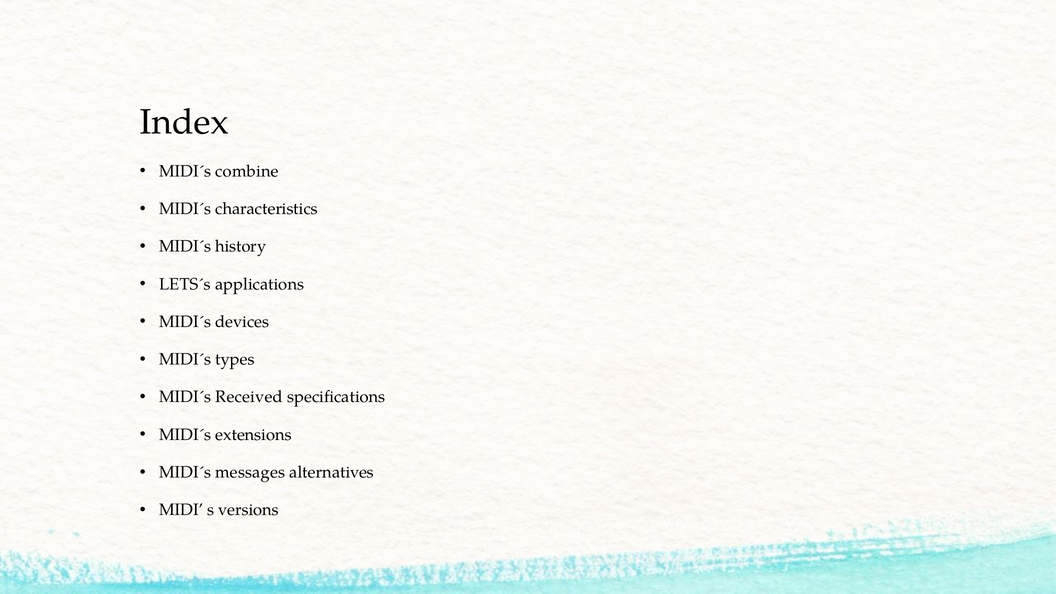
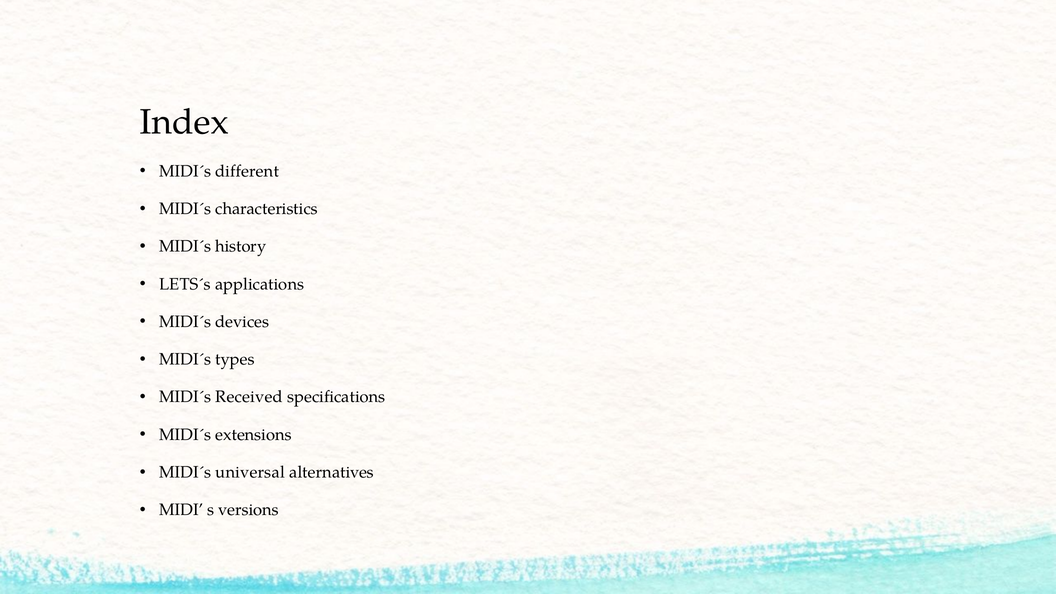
combine: combine -> different (247, 171)
messages: messages -> universal (250, 472)
